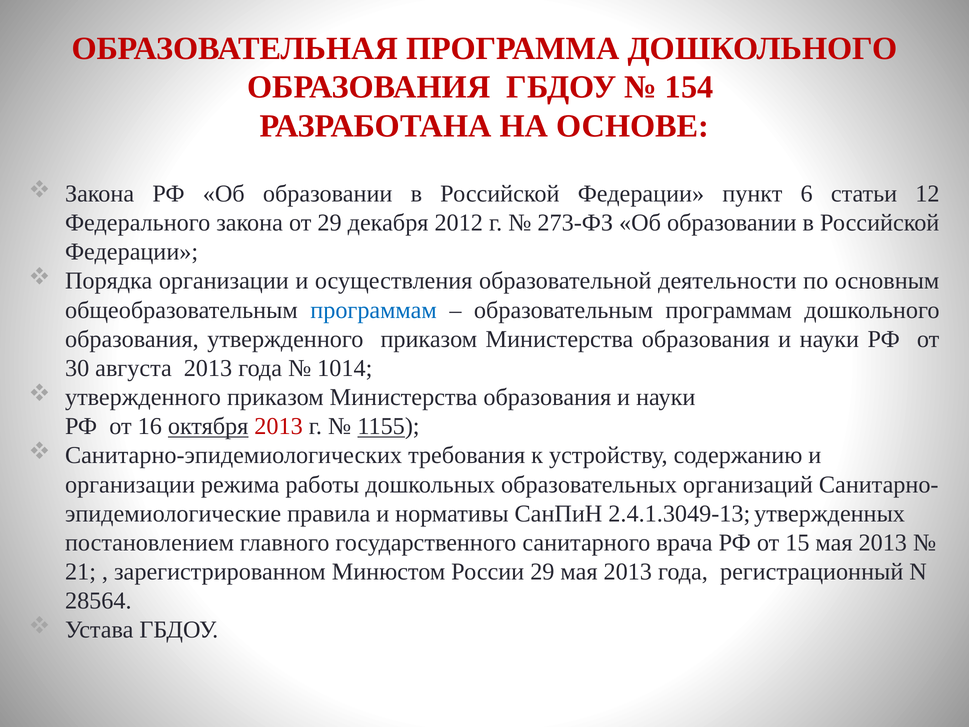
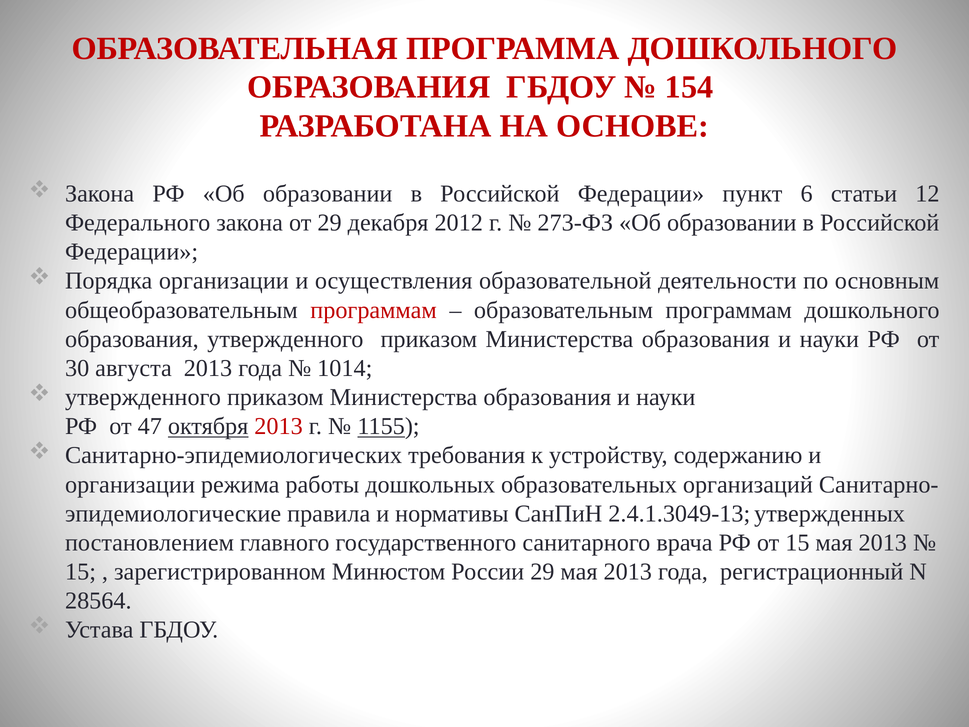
программам colour: blue -> red (374, 310)
16: 16 -> 47 (150, 426)
21: 21 -> 15 (81, 572)
